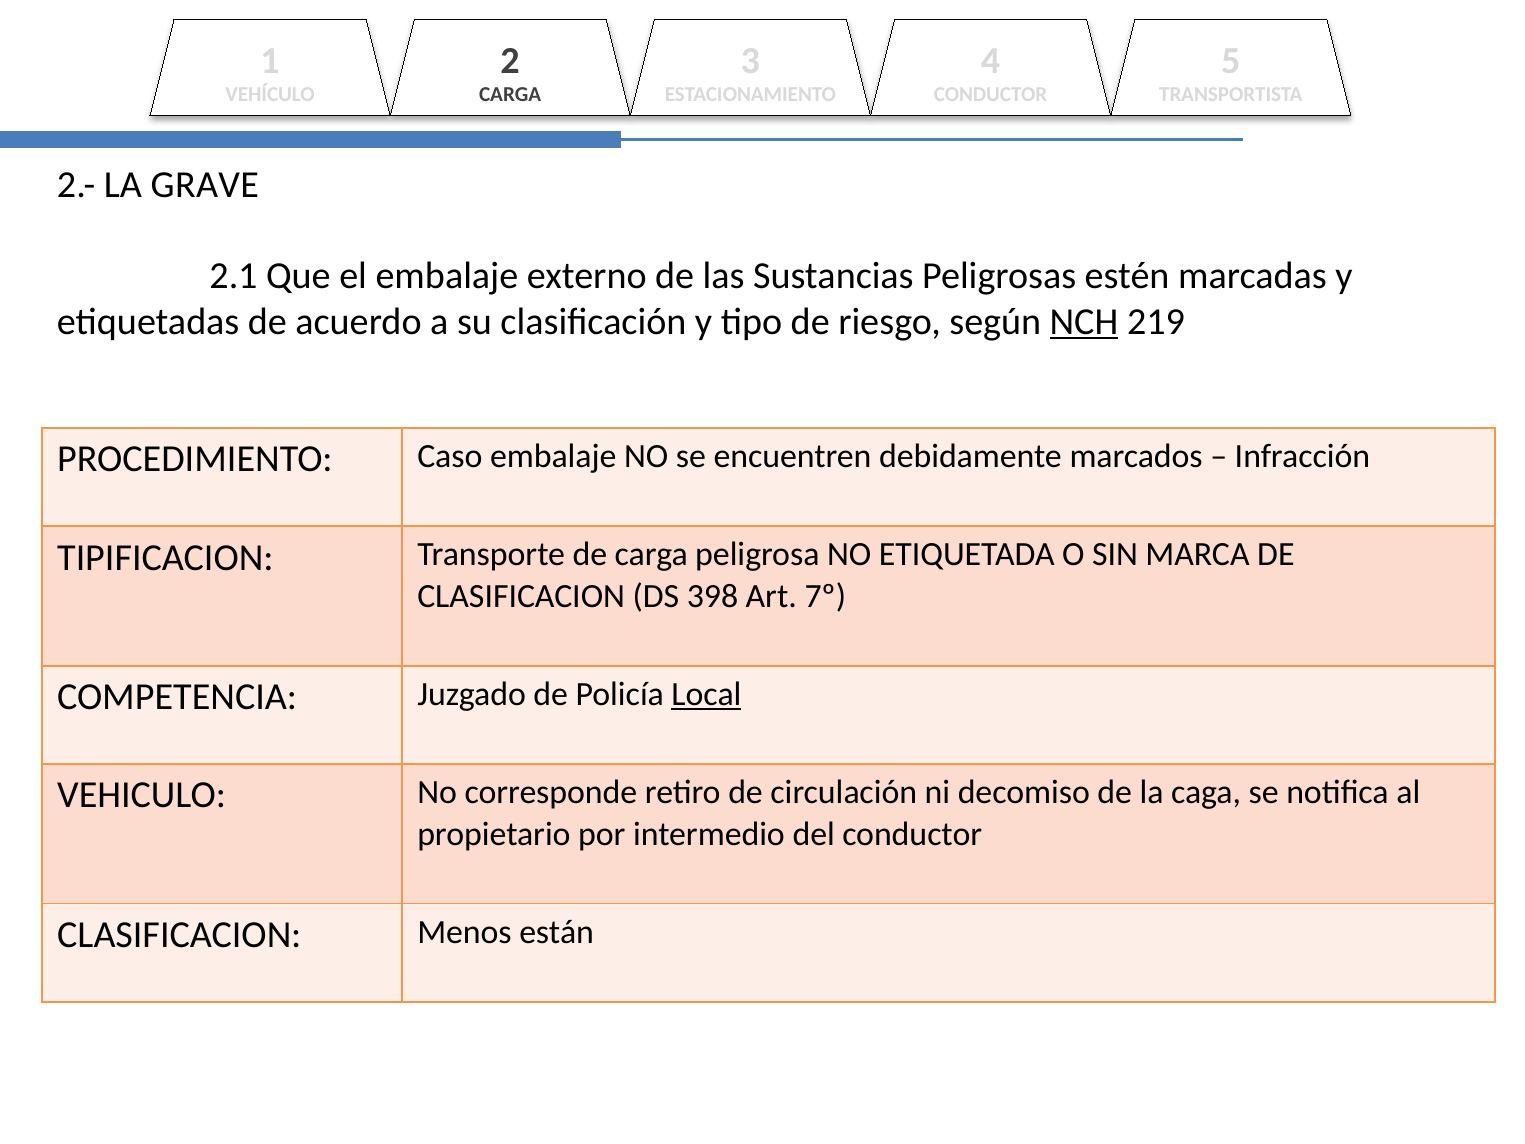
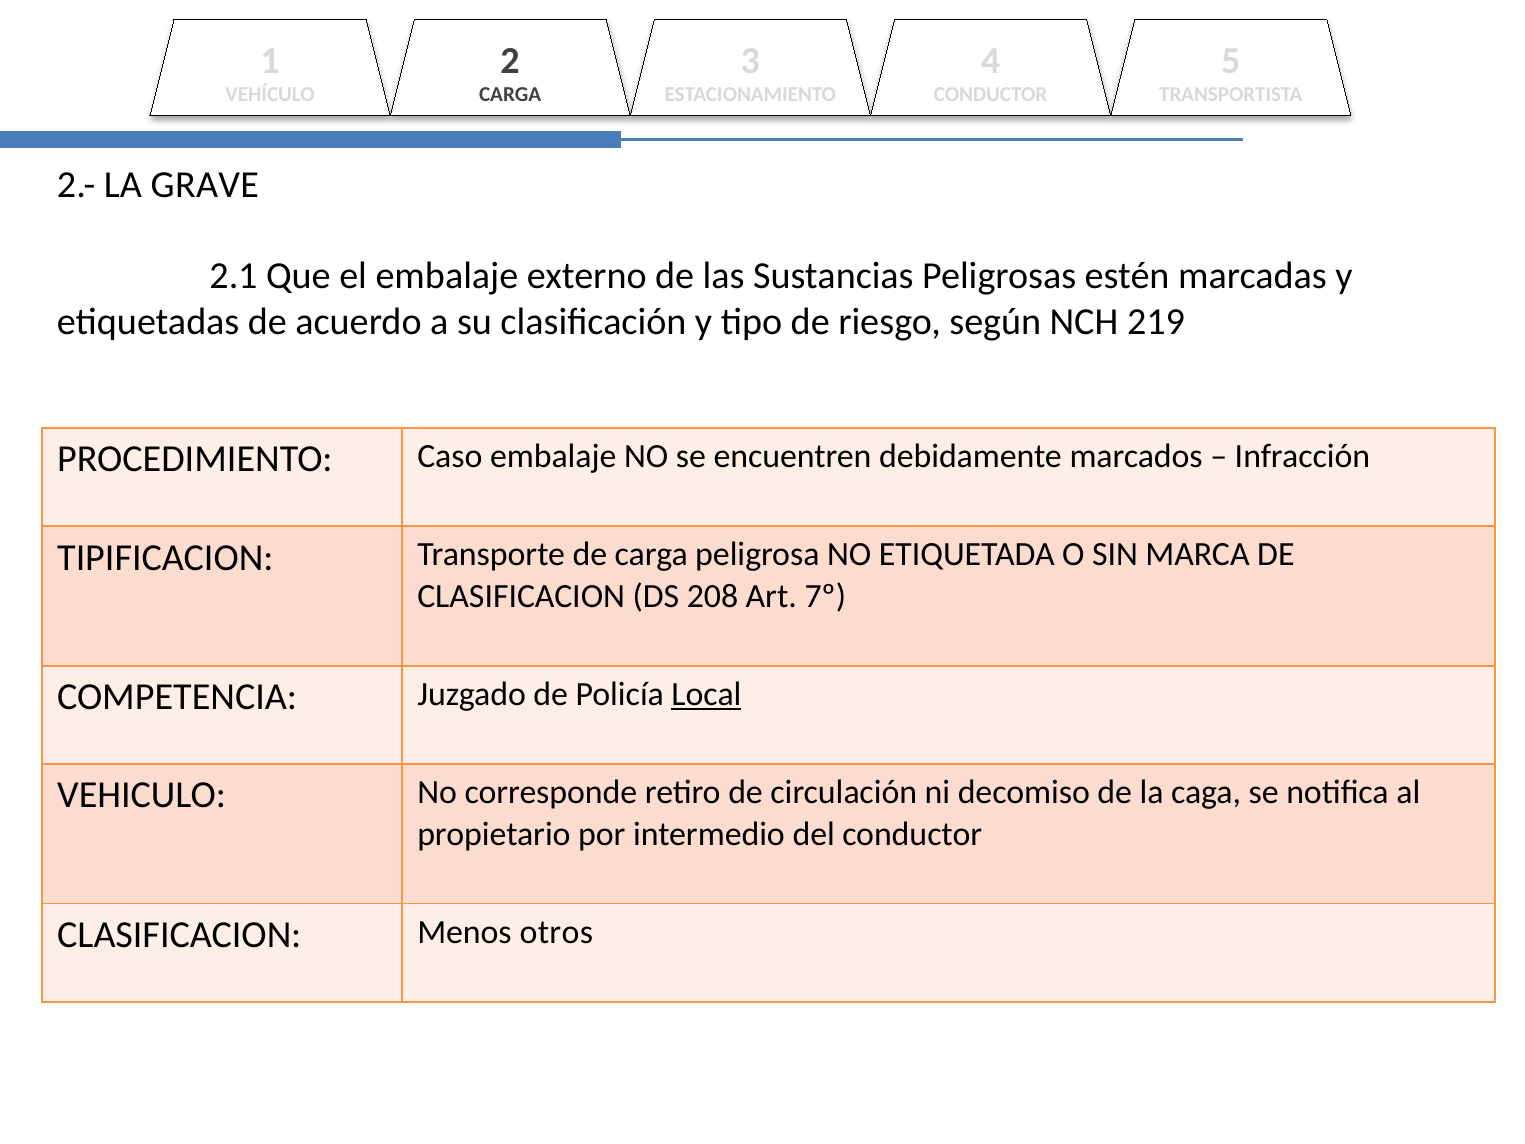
NCH underline: present -> none (1084, 322)
398: 398 -> 208 (712, 596)
están: están -> otros (556, 932)
